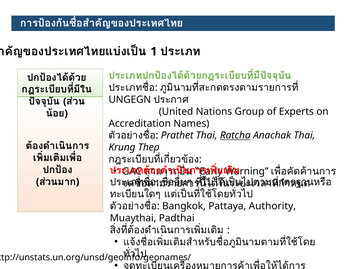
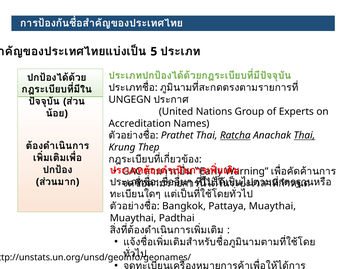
1: 1 -> 5 (154, 51)
Thai underline: none -> present (304, 135)
Pattaya Authority: Authority -> Muaythai (272, 206)
